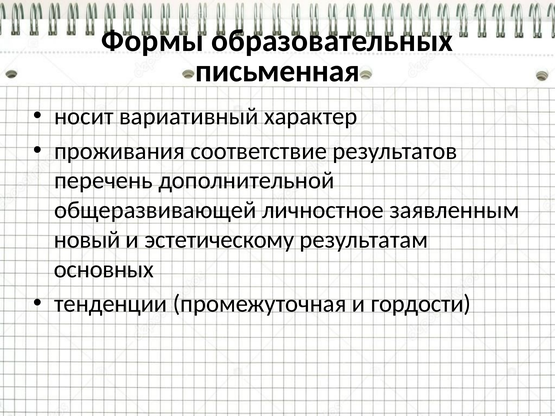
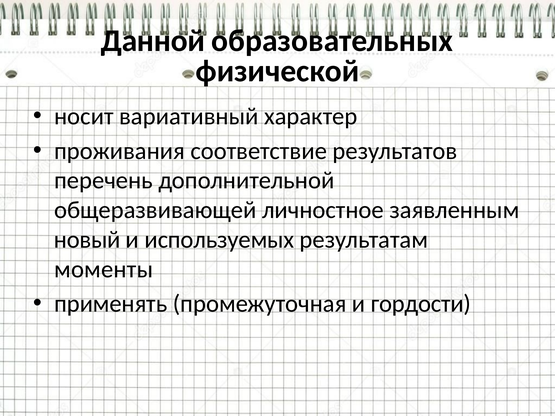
Формы: Формы -> Данной (153, 41)
письменная: письменная -> физической (277, 71)
эстетическому: эстетическому -> используемых (219, 240)
основных: основных -> моменты (104, 269)
тенденции: тенденции -> применять (111, 304)
